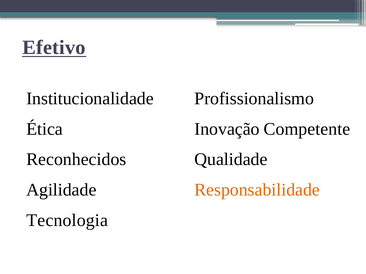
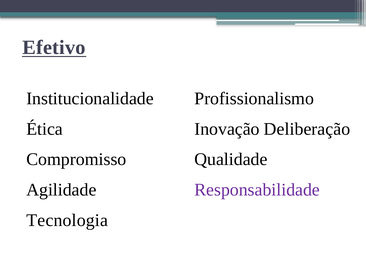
Competente: Competente -> Deliberação (307, 129)
Reconhecidos: Reconhecidos -> Compromisso (76, 160)
Responsabilidade colour: orange -> purple (257, 190)
